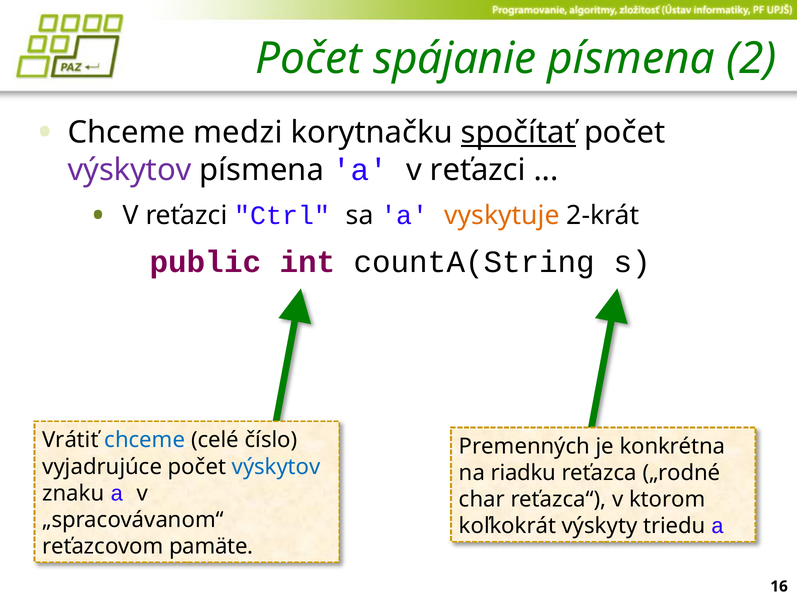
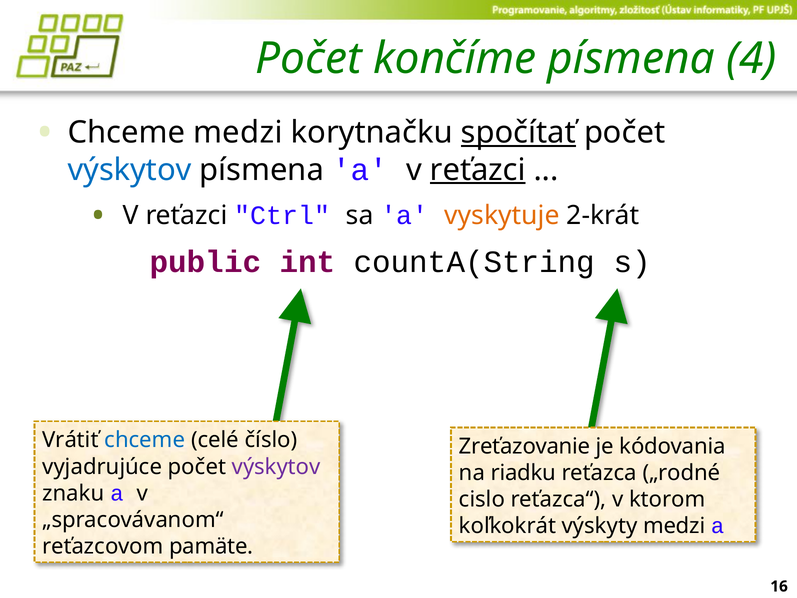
spájanie: spájanie -> končíme (455, 59)
2: 2 -> 4 (751, 59)
výskytov colour: purple -> blue (130, 170)
reťazci underline: none -> present (478, 170)
Premenných: Premenných -> Zreťazovanie (525, 446)
konkrétna: konkrétna -> kódovania (672, 446)
výskytov colour: blue -> purple (276, 467)
char: char -> cislo (482, 499)
výskyty triedu: triedu -> medzi (674, 526)
